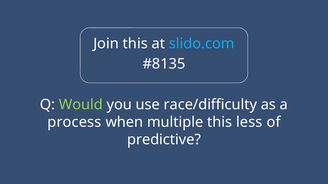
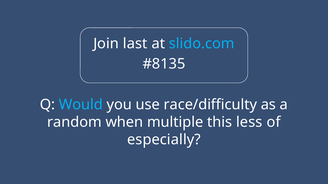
Join this: this -> last (135, 44)
Would colour: light green -> light blue (81, 105)
process: process -> random (74, 122)
predictive: predictive -> especially (164, 140)
